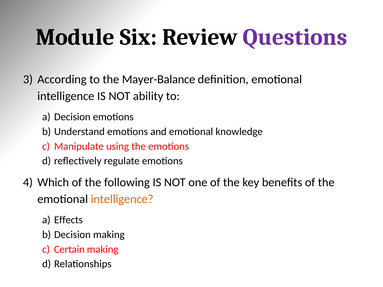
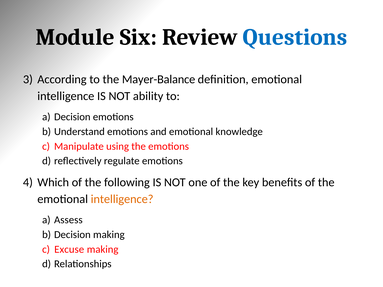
Questions colour: purple -> blue (295, 37)
Effects: Effects -> Assess (68, 220)
Certain: Certain -> Excuse (69, 250)
